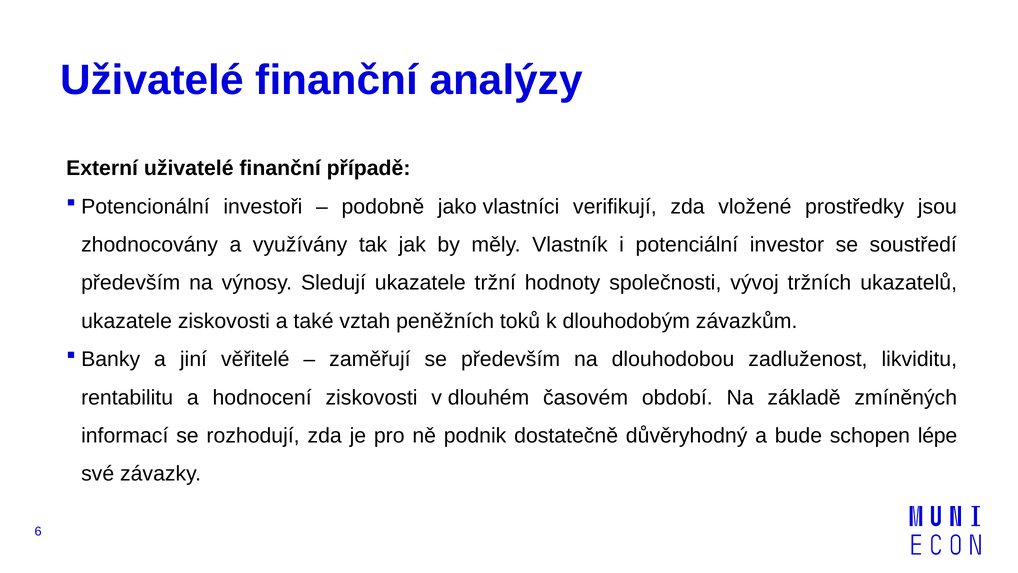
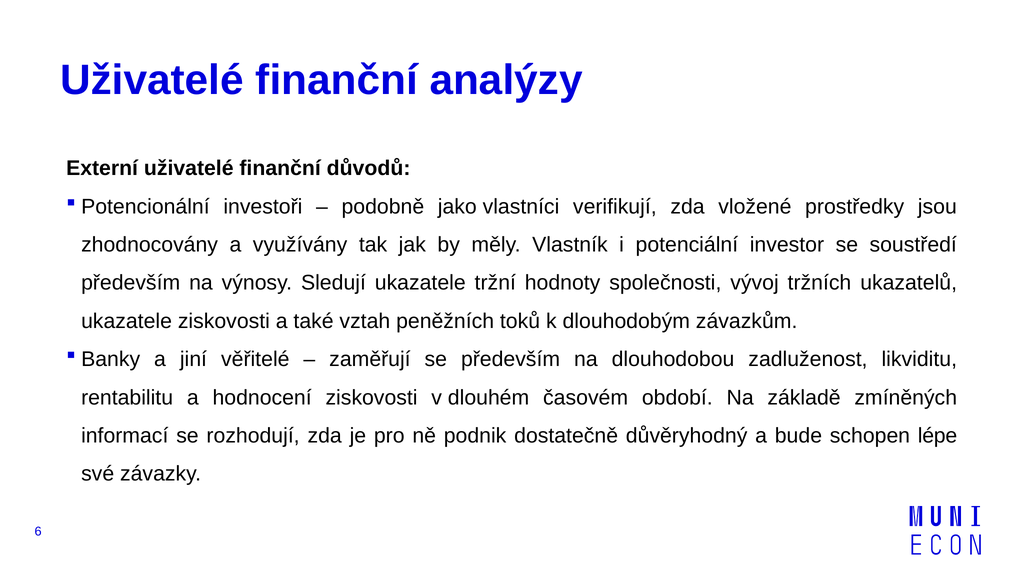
případě: případě -> důvodů (369, 168)
